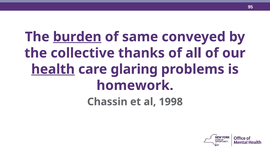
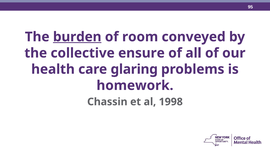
same: same -> room (140, 37)
thanks: thanks -> ensure (141, 53)
health underline: present -> none (53, 69)
